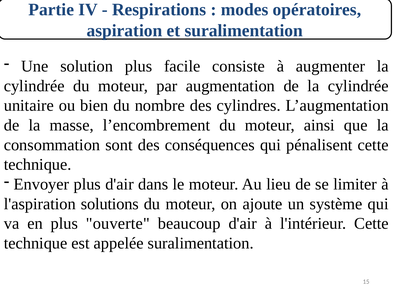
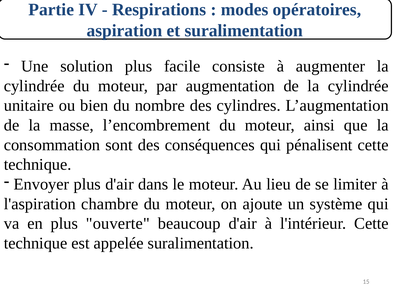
solutions: solutions -> chambre (110, 204)
